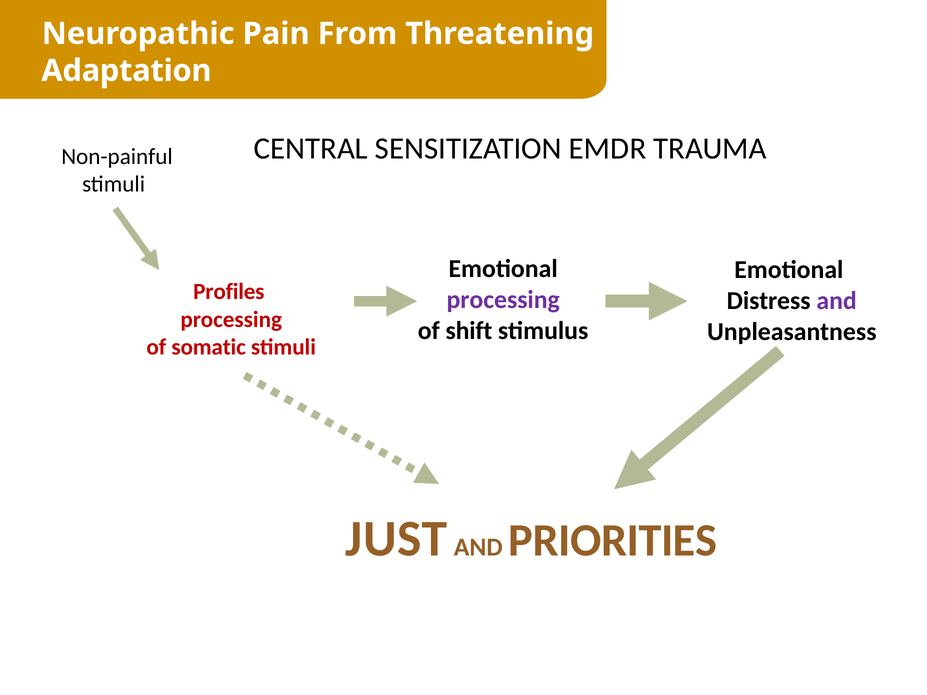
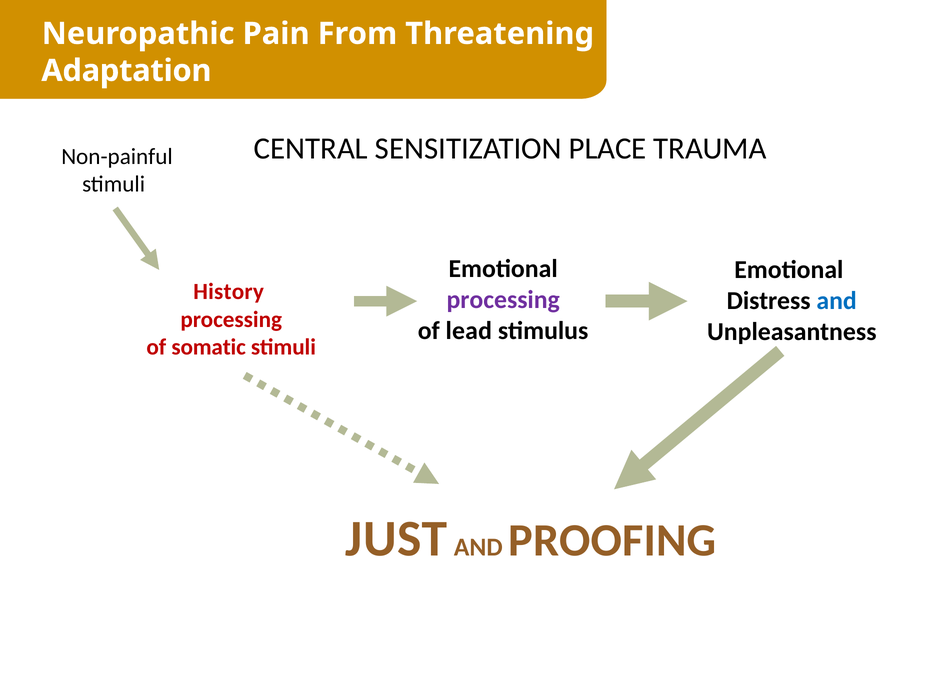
EMDR: EMDR -> PLACE (608, 148)
Profiles: Profiles -> History (229, 292)
and colour: purple -> blue (837, 301)
shift: shift -> lead (469, 331)
PRIORITIES: PRIORITIES -> PROOFING (612, 541)
